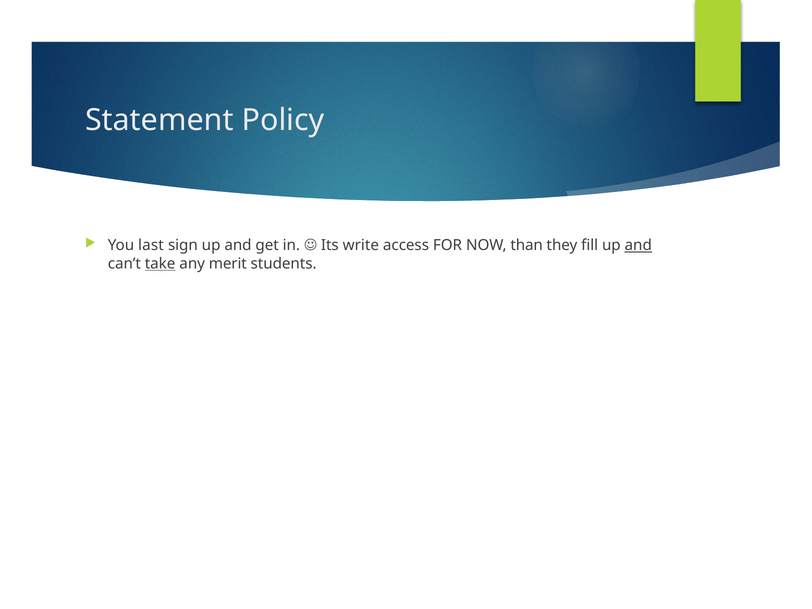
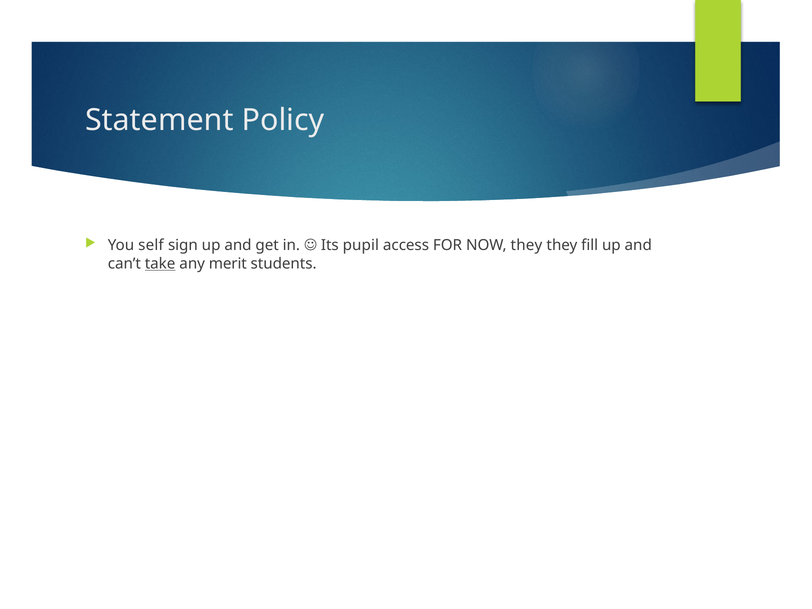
last: last -> self (151, 245)
write: write -> pupil (361, 245)
NOW than: than -> they (526, 245)
and underline: present -> none (638, 245)
